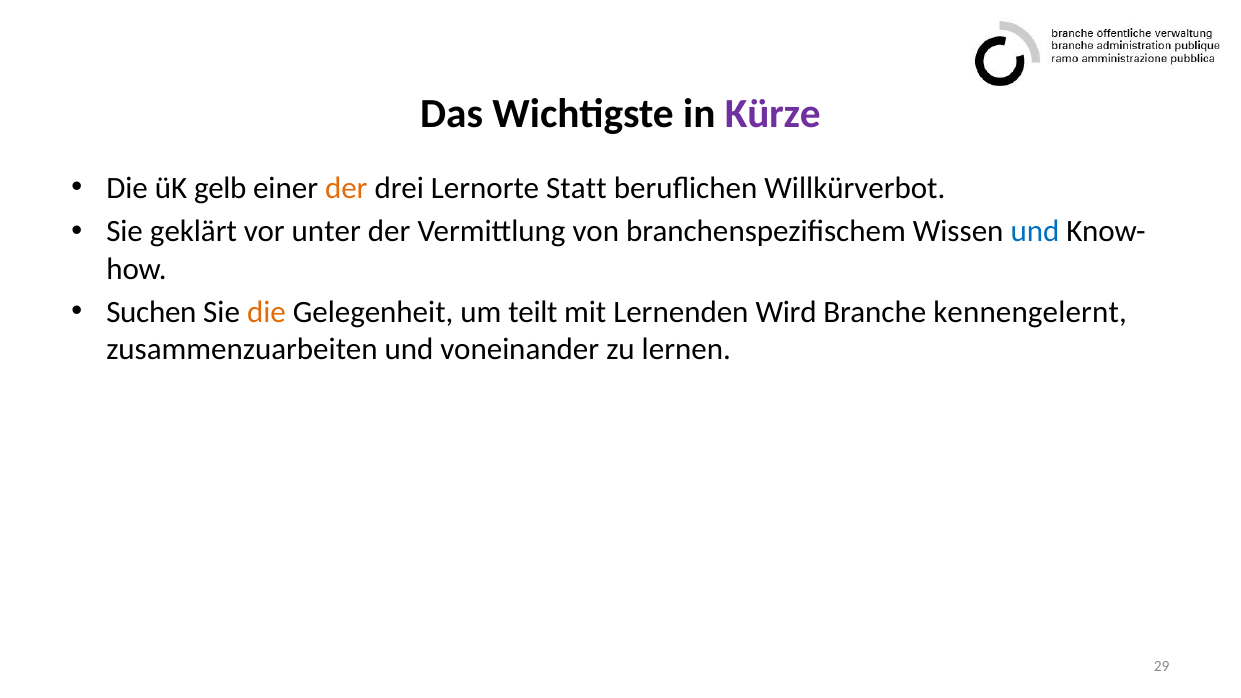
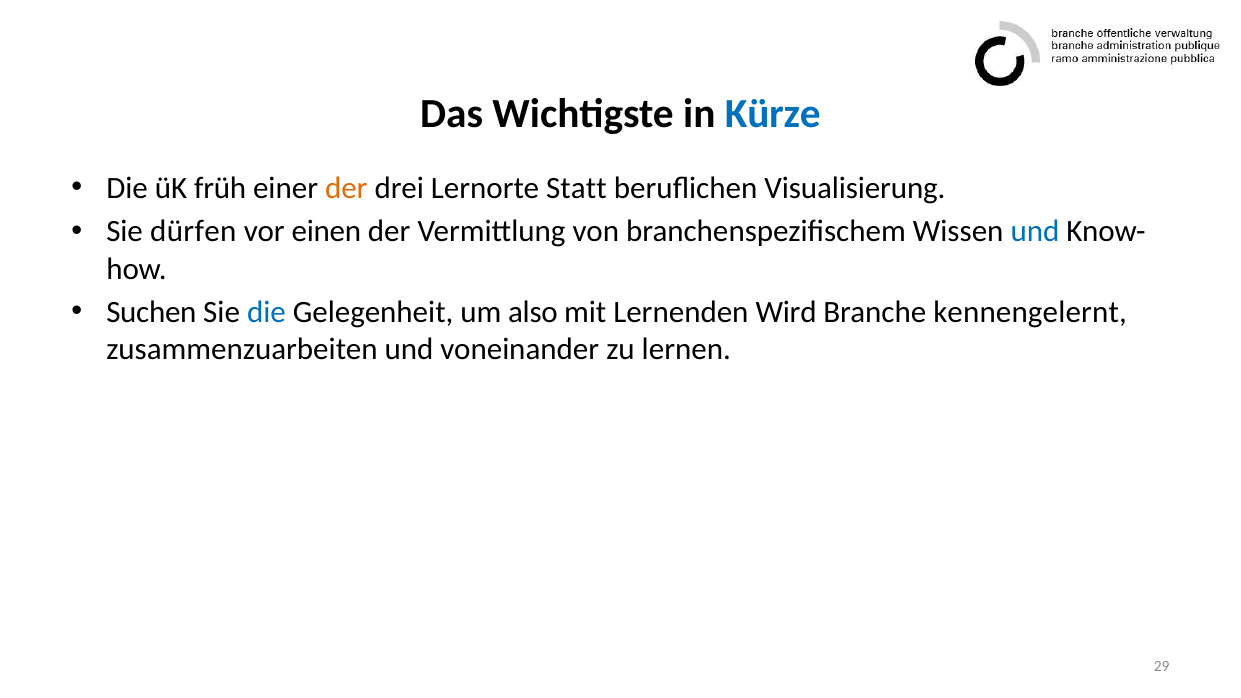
Kürze colour: purple -> blue (773, 114)
gelb: gelb -> früh (220, 188)
Willkürverbot: Willkürverbot -> Visualisierung (855, 188)
geklärt: geklärt -> dürfen (193, 232)
unter: unter -> einen (326, 232)
die colour: orange -> blue (266, 312)
teilt: teilt -> also (533, 312)
